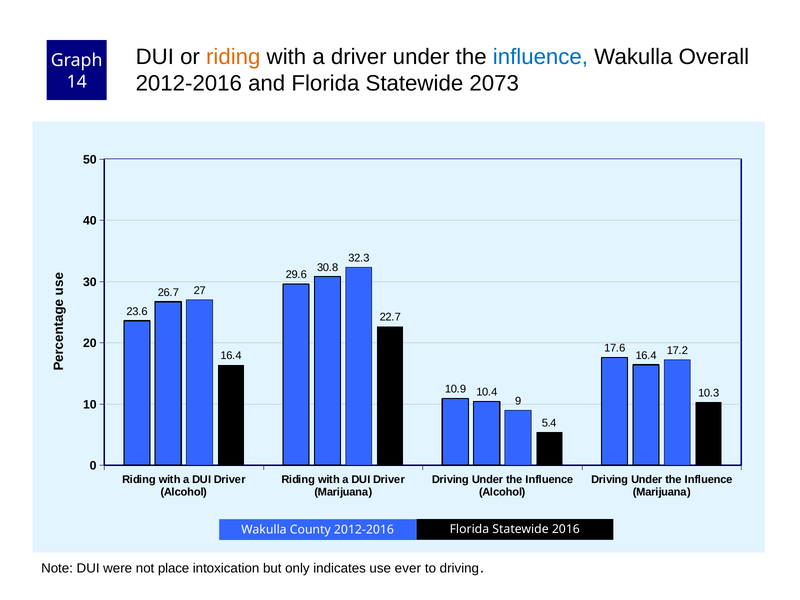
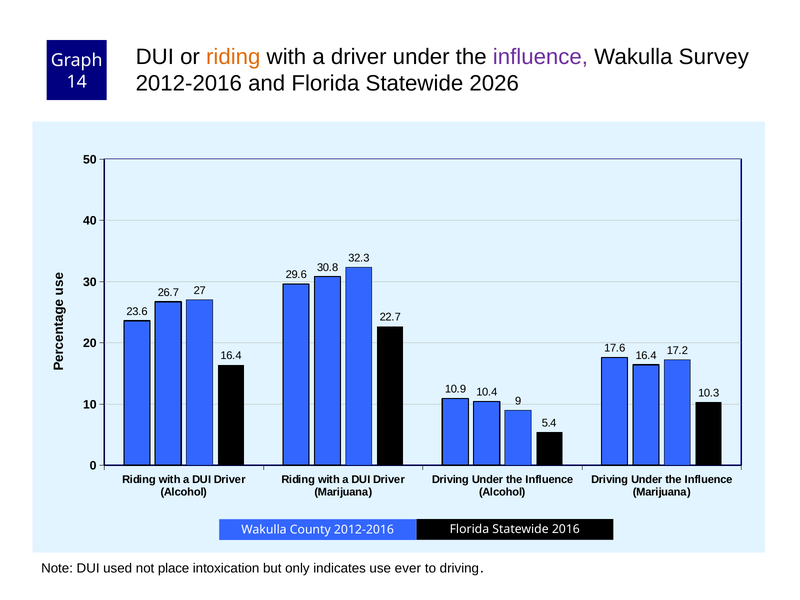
influence colour: blue -> purple (540, 57)
Overall: Overall -> Survey (714, 57)
2073: 2073 -> 2026 (494, 84)
were: were -> used (118, 568)
